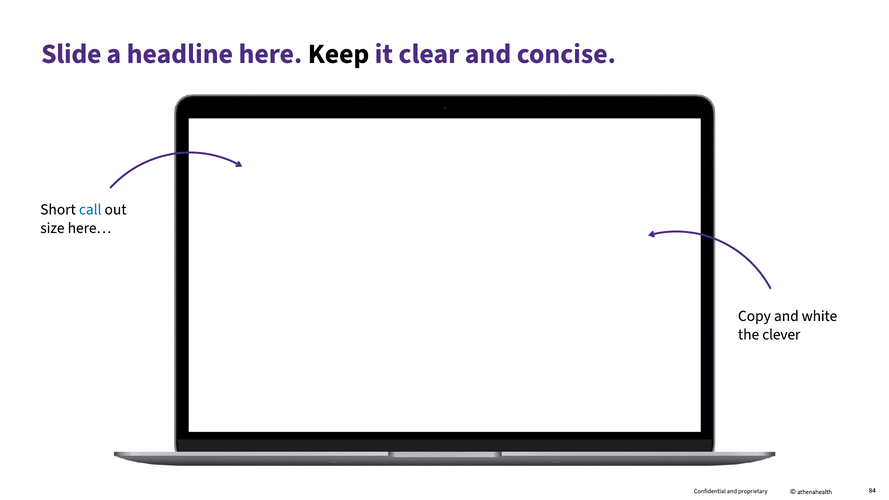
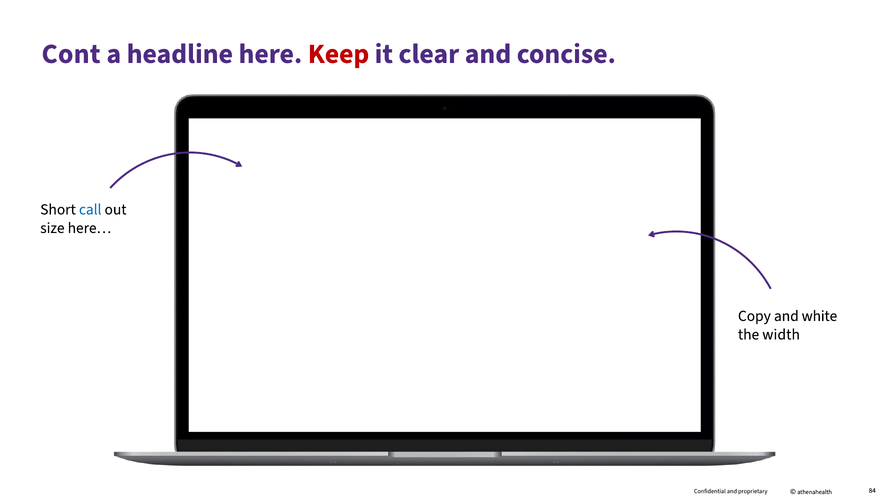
Slide: Slide -> Cont (71, 54)
Keep colour: black -> red (339, 54)
clever: clever -> width (781, 334)
